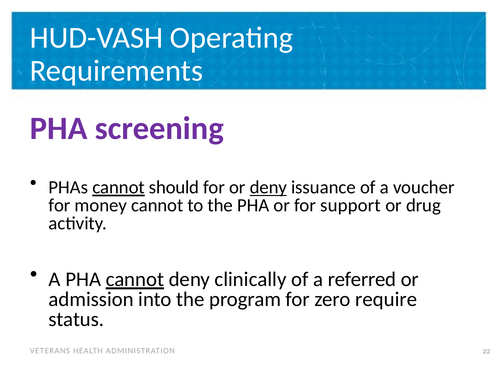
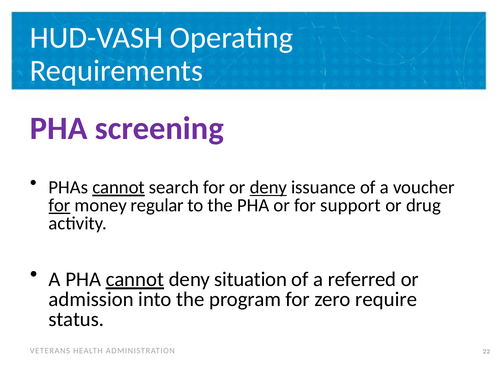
should: should -> search (174, 188)
for underline: none -> present (60, 205)
money cannot: cannot -> regular (157, 205)
clinically: clinically -> situation (251, 279)
